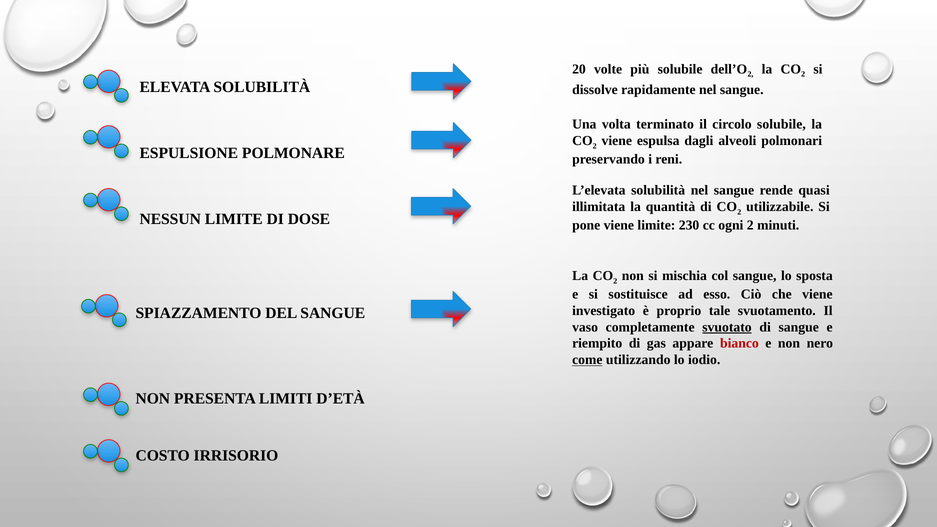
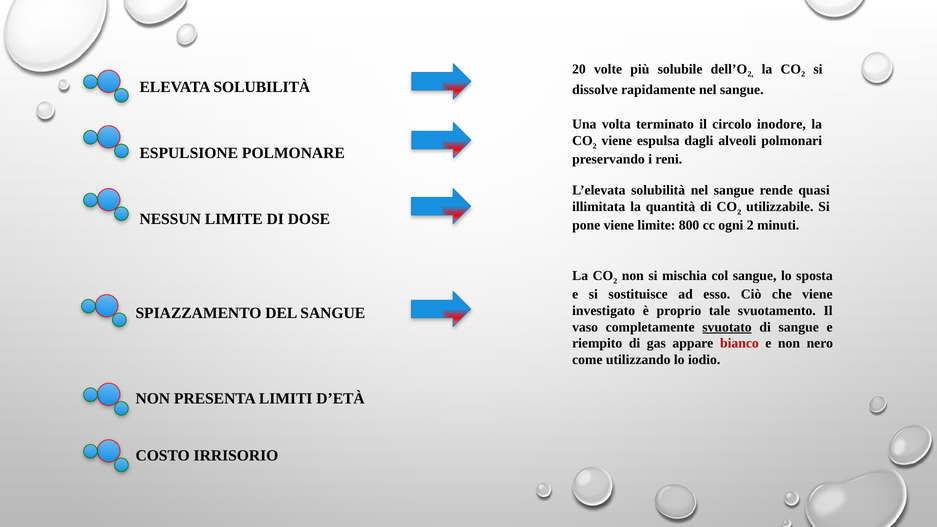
circolo solubile: solubile -> inodore (781, 124)
230: 230 -> 800 (689, 225)
come underline: present -> none (587, 360)
